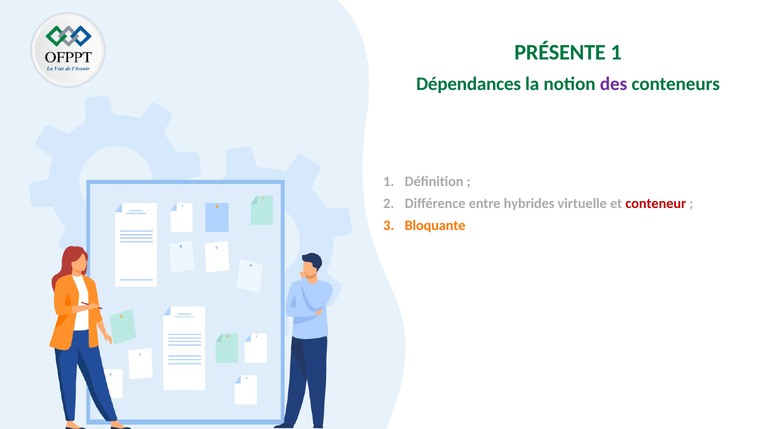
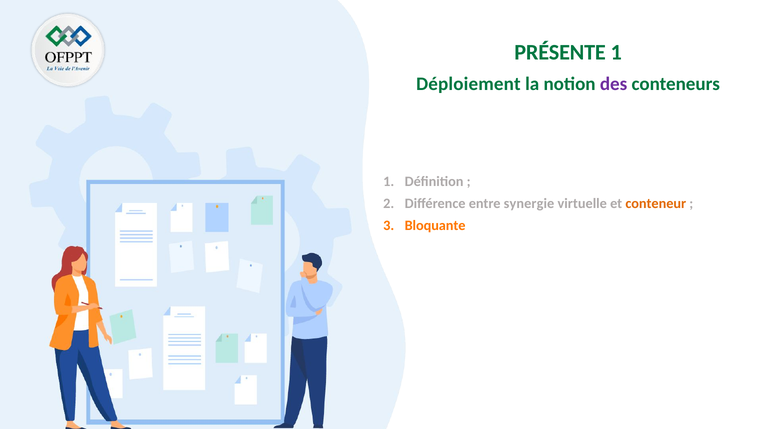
Dépendances: Dépendances -> Déploiement (468, 84)
hybrides: hybrides -> synergie (529, 203)
conteneur colour: red -> orange (656, 203)
